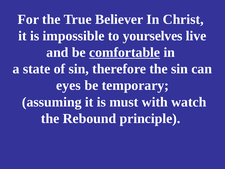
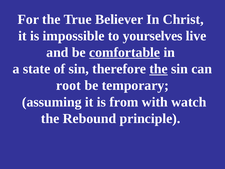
the underline: none -> present (159, 69)
eyes: eyes -> root (68, 85)
must: must -> from (124, 102)
